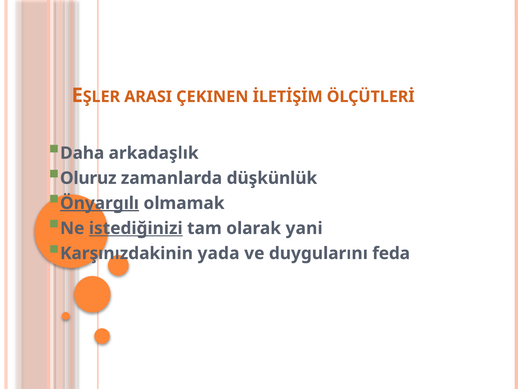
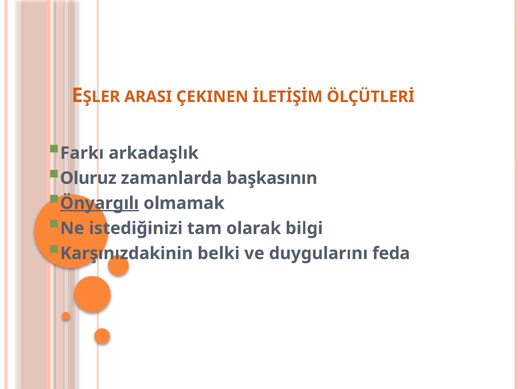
Daha: Daha -> Farkı (82, 153)
düşkünlük: düşkünlük -> başkasının (272, 178)
istediğinizi underline: present -> none (136, 228)
yani: yani -> bilgi (304, 228)
yada: yada -> belki (219, 253)
